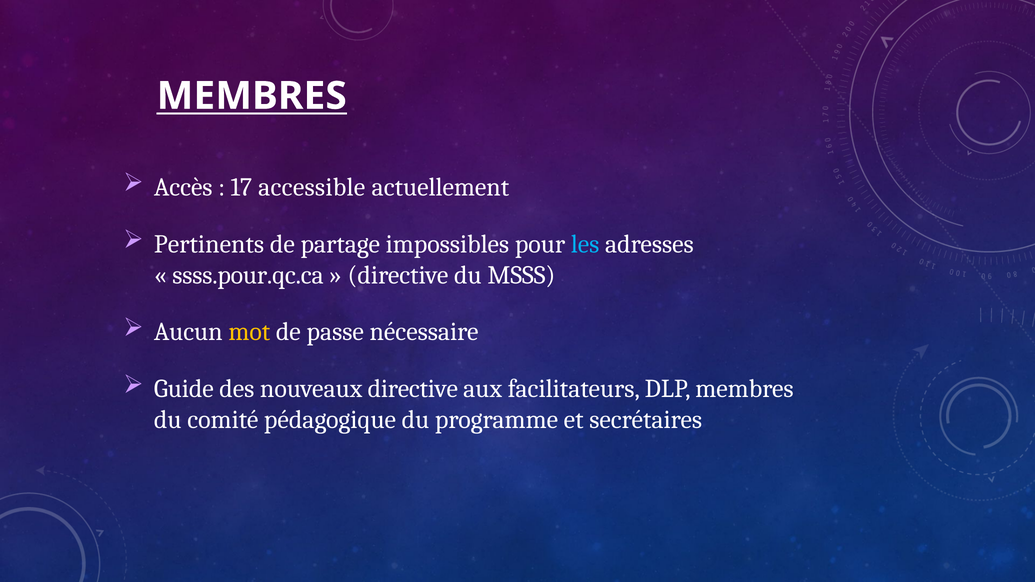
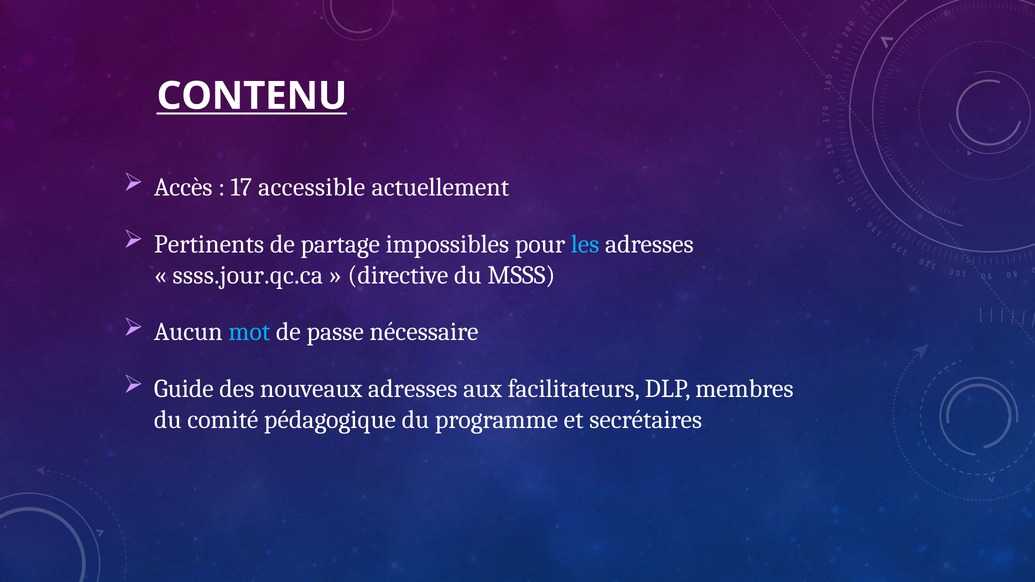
MEMBRES: MEMBRES -> CONTENU (252, 96)
ssss.pour.qc.ca: ssss.pour.qc.ca -> ssss.jour.qc.ca (248, 275)
mot colour: yellow -> light blue (249, 332)
nouveaux directive: directive -> adresses (413, 389)
